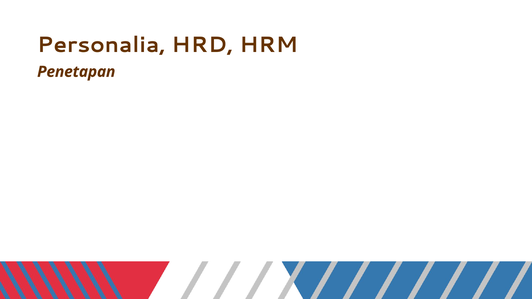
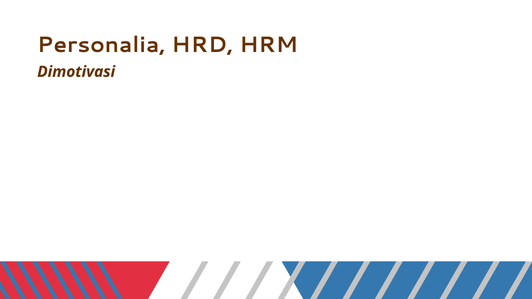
Penetapan: Penetapan -> Dimotivasi (76, 72)
